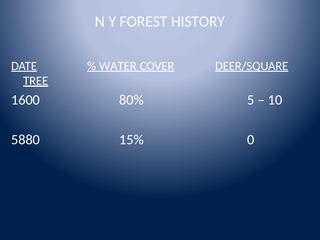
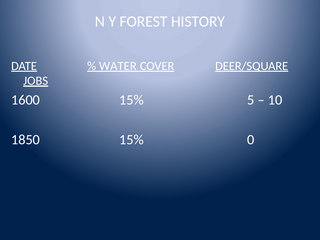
TREE: TREE -> JOBS (36, 81)
1600 80%: 80% -> 15% (131, 100)
5880: 5880 -> 1850 (26, 140)
